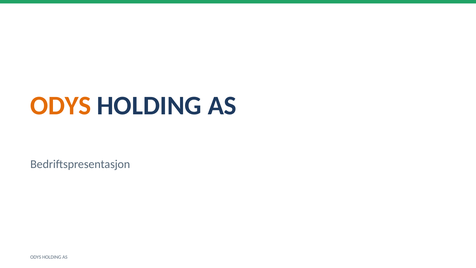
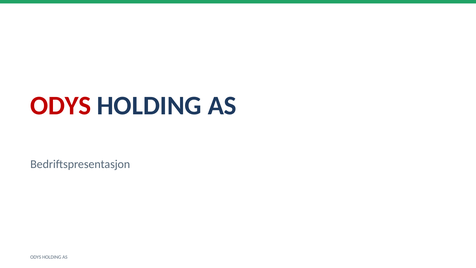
ODYS colour: orange -> red (61, 106)
